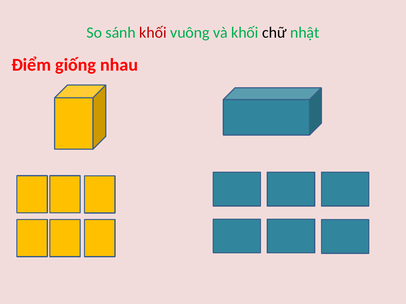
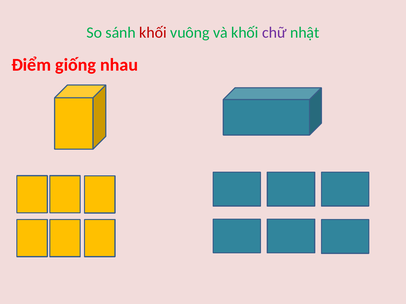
chữ colour: black -> purple (274, 33)
